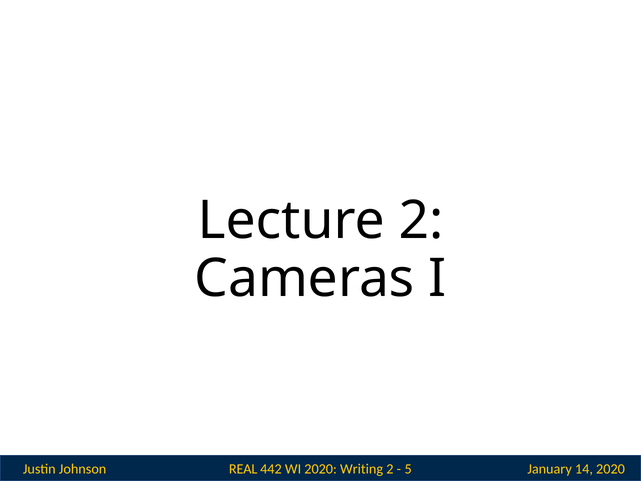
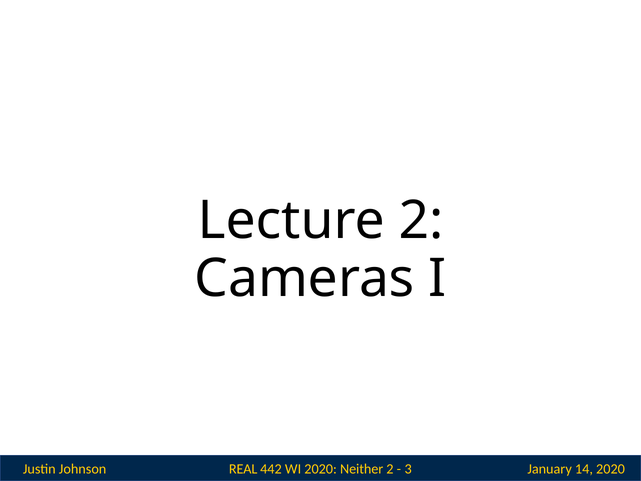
Writing: Writing -> Neither (362, 469)
5: 5 -> 3 (408, 469)
